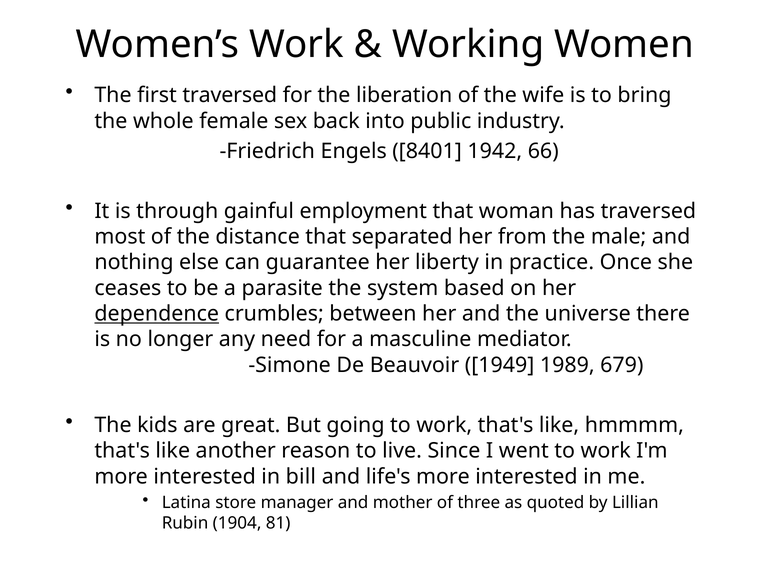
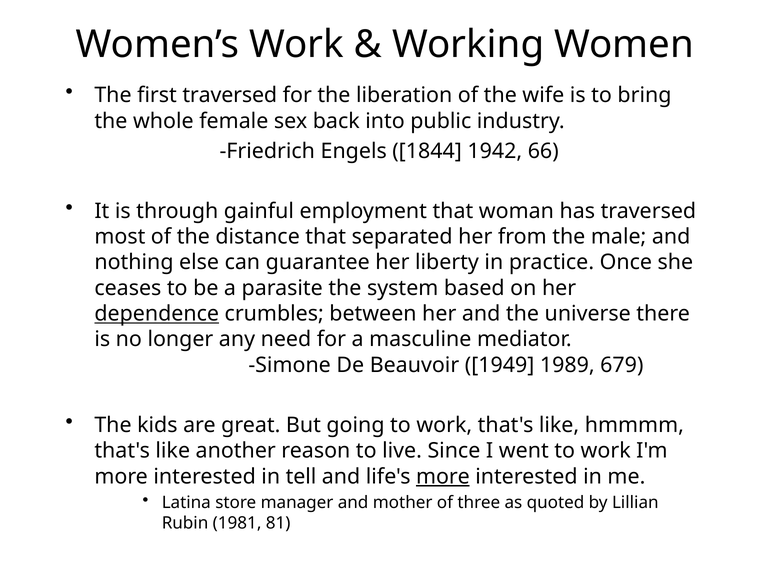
8401: 8401 -> 1844 (427, 151)
bill: bill -> tell (301, 476)
more underline: none -> present (443, 476)
1904: 1904 -> 1981 (237, 523)
